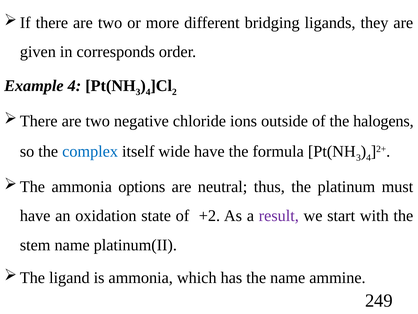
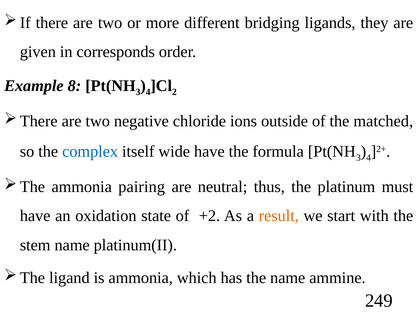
Example 4: 4 -> 8 (74, 86)
halogens: halogens -> matched (383, 121)
options: options -> pairing (142, 186)
result colour: purple -> orange (279, 216)
